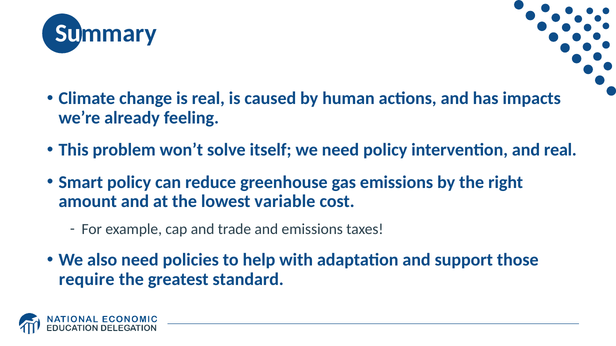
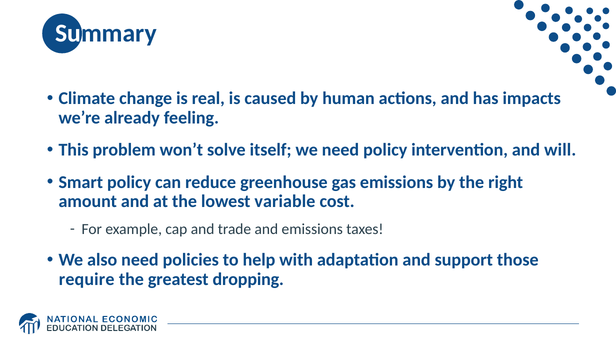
and real: real -> will (560, 150)
standard: standard -> dropping (248, 280)
